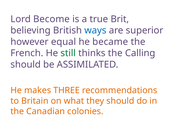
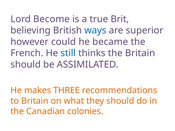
equal: equal -> could (64, 42)
still colour: green -> blue (68, 53)
the Calling: Calling -> Britain (140, 53)
